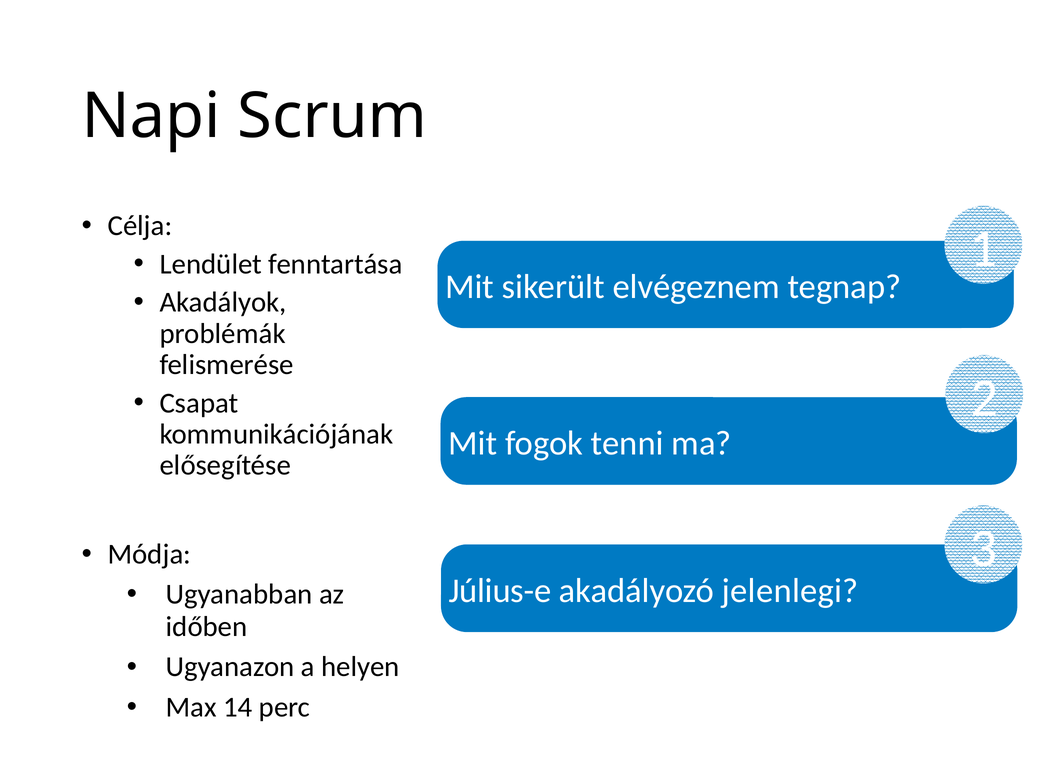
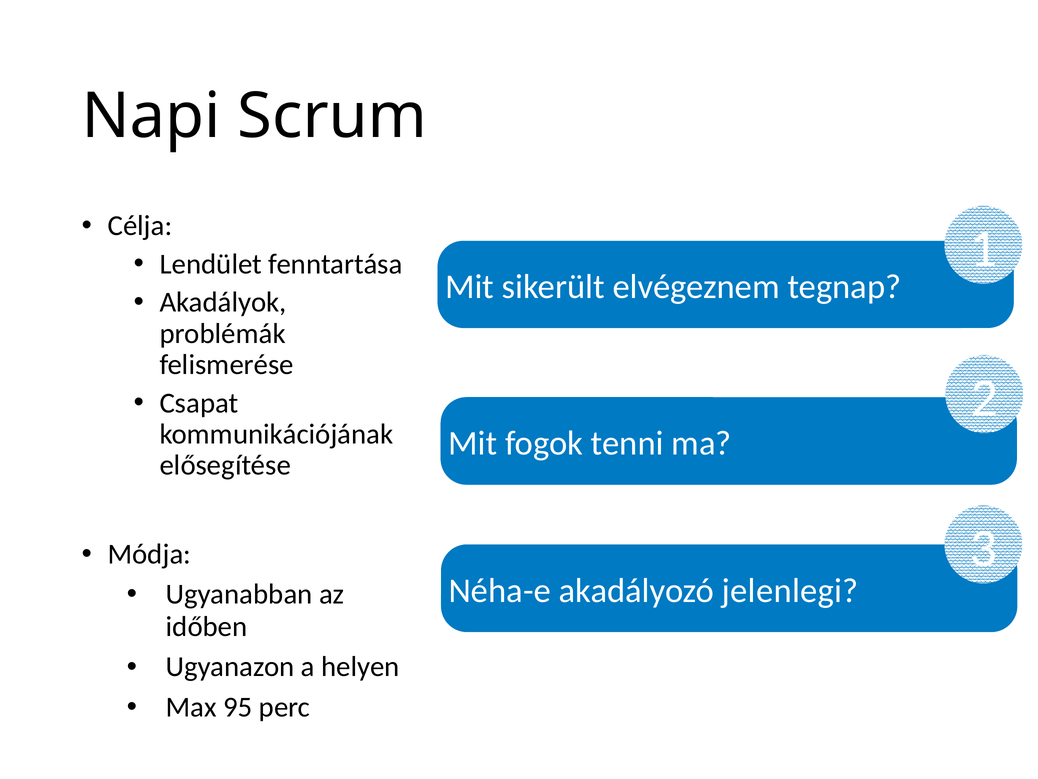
Július-e: Július-e -> Néha-e (500, 590)
14: 14 -> 95 (238, 707)
